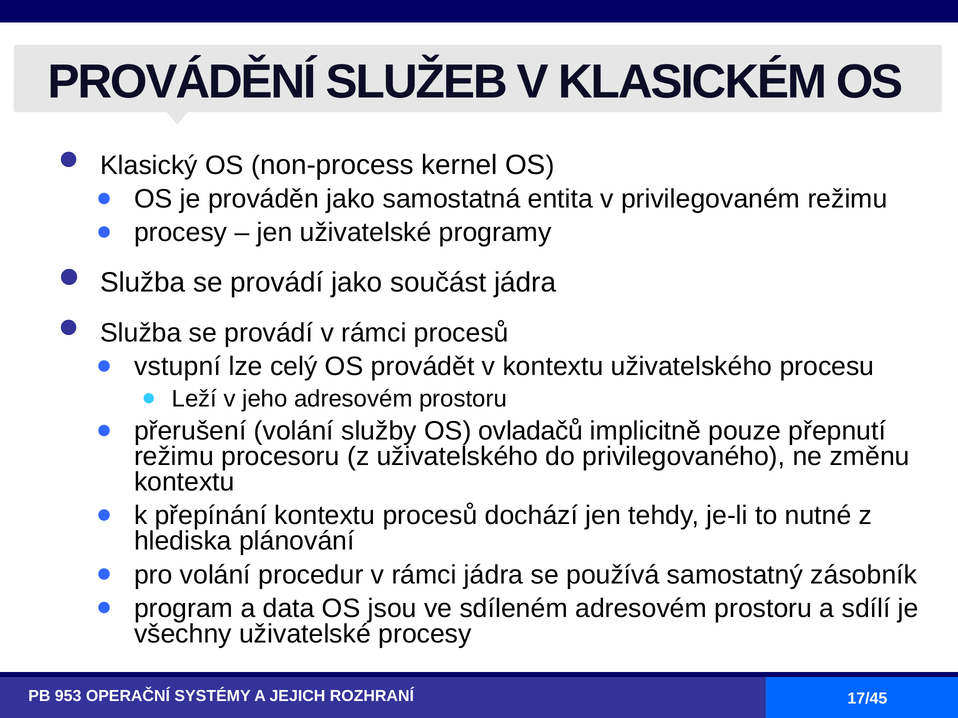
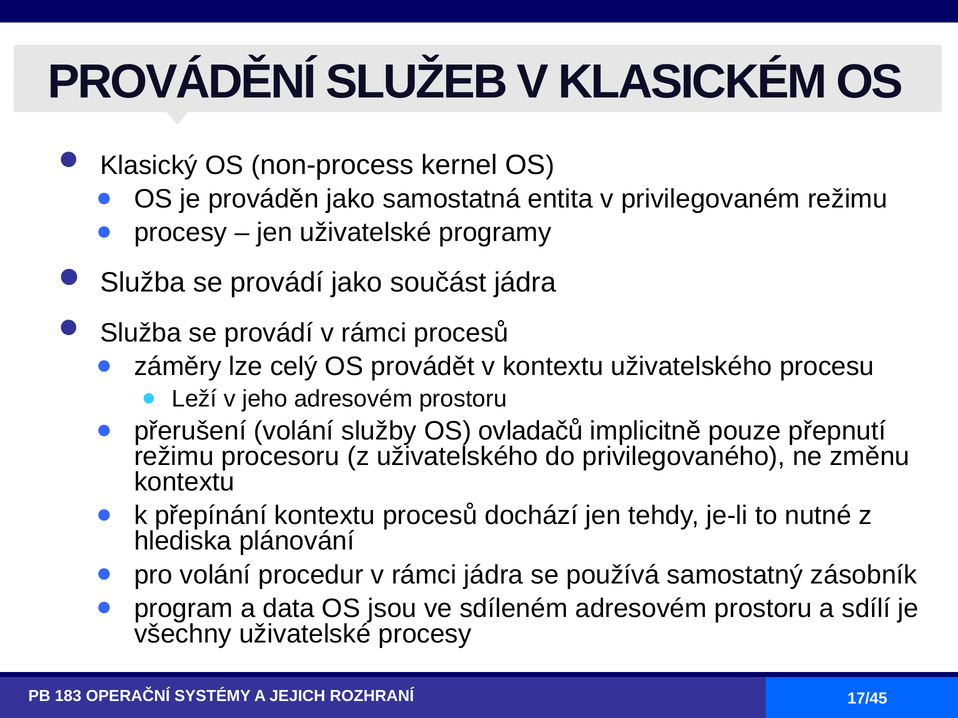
vstupní: vstupní -> záměry (178, 367)
953: 953 -> 183 (68, 696)
